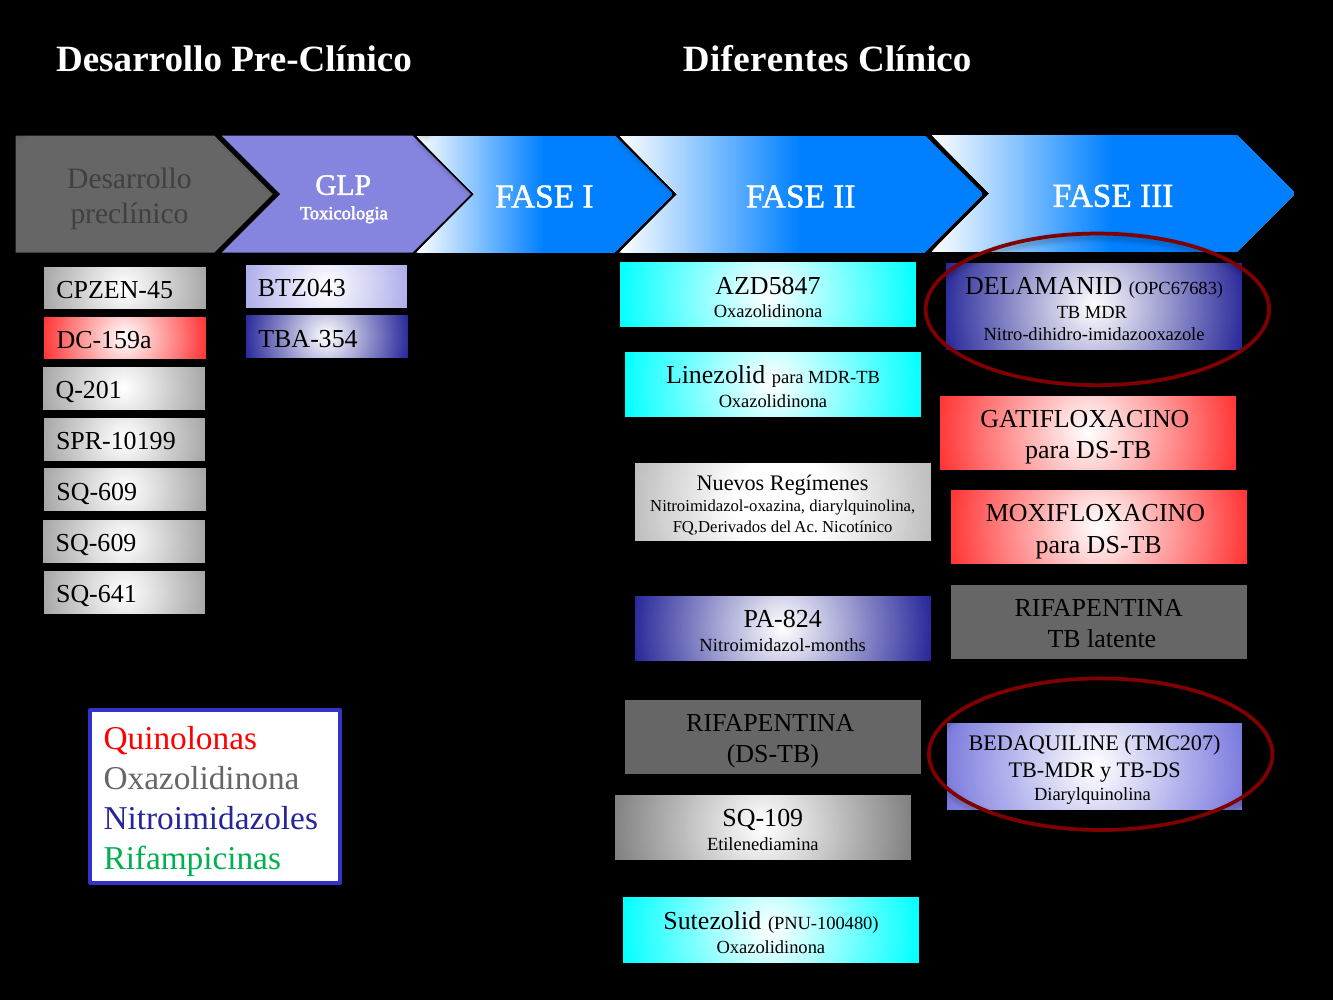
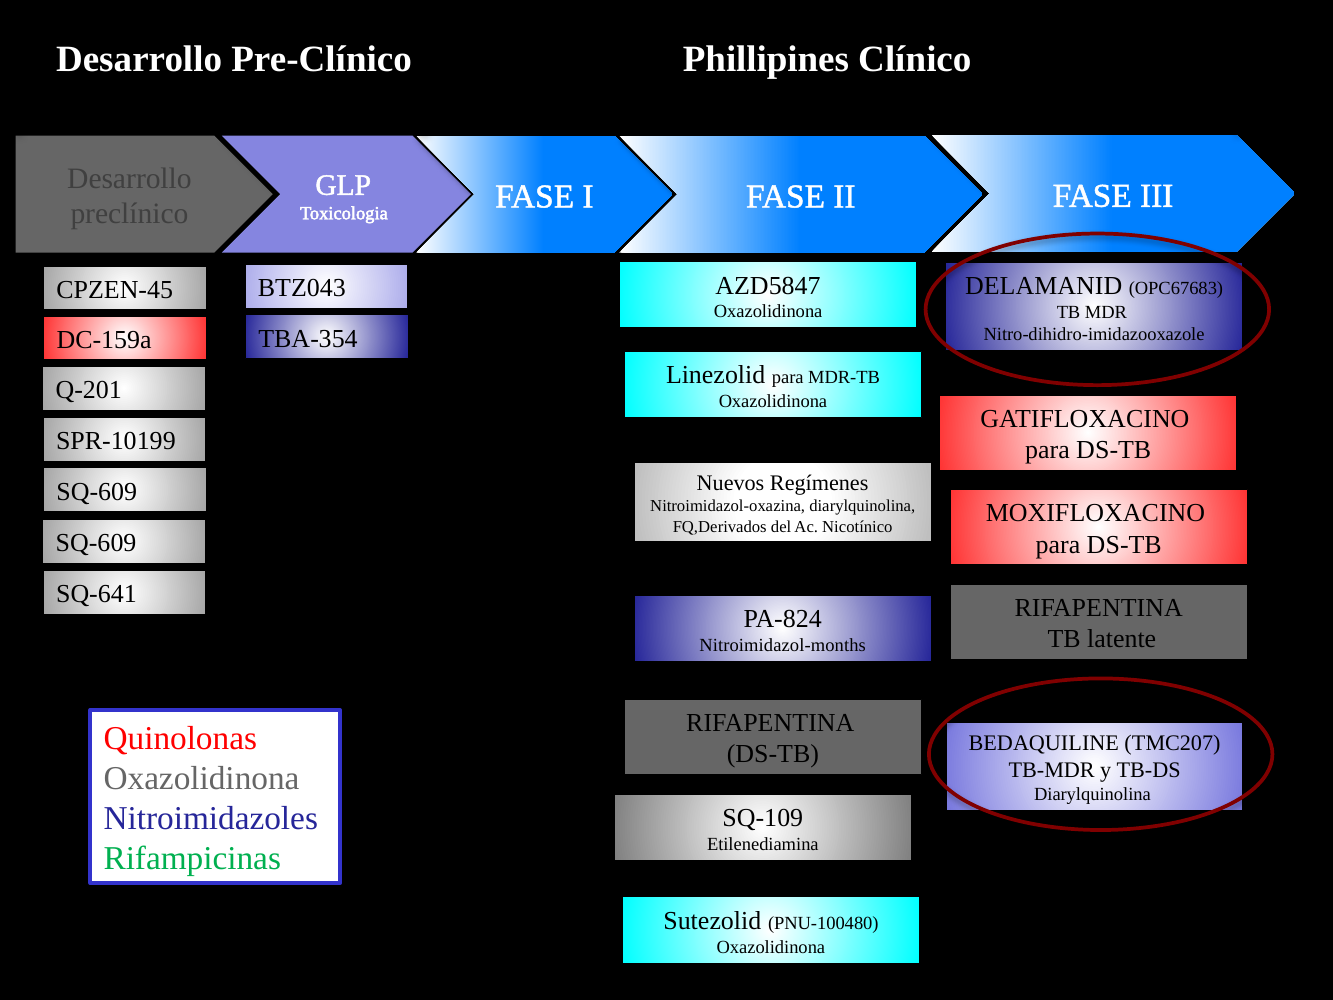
Diferentes: Diferentes -> Phillipines (766, 59)
